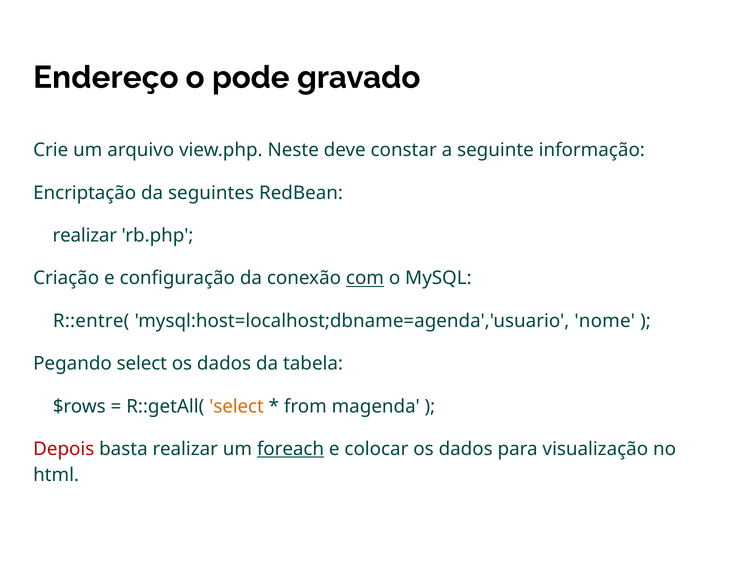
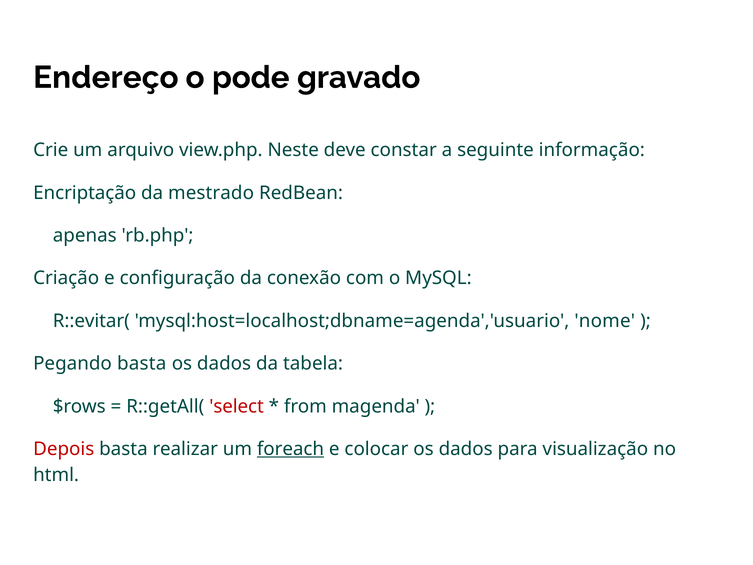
seguintes: seguintes -> mestrado (211, 193)
realizar: realizar -> apenas (85, 235)
com underline: present -> none (365, 278)
R::entre(: R::entre( -> R::evitar( (91, 321)
Pegando select: select -> basta (142, 363)
select colour: orange -> red (237, 406)
